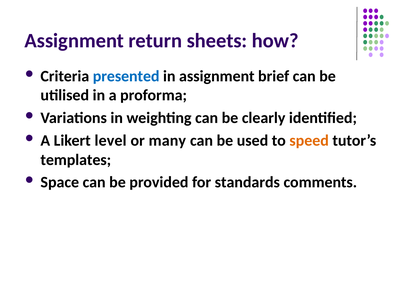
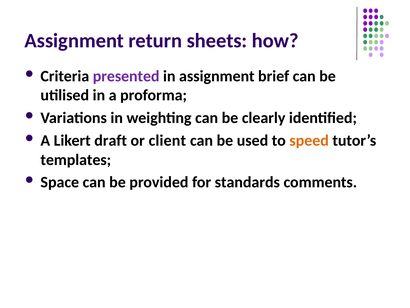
presented colour: blue -> purple (126, 76)
level: level -> draft (111, 140)
many: many -> client (167, 140)
